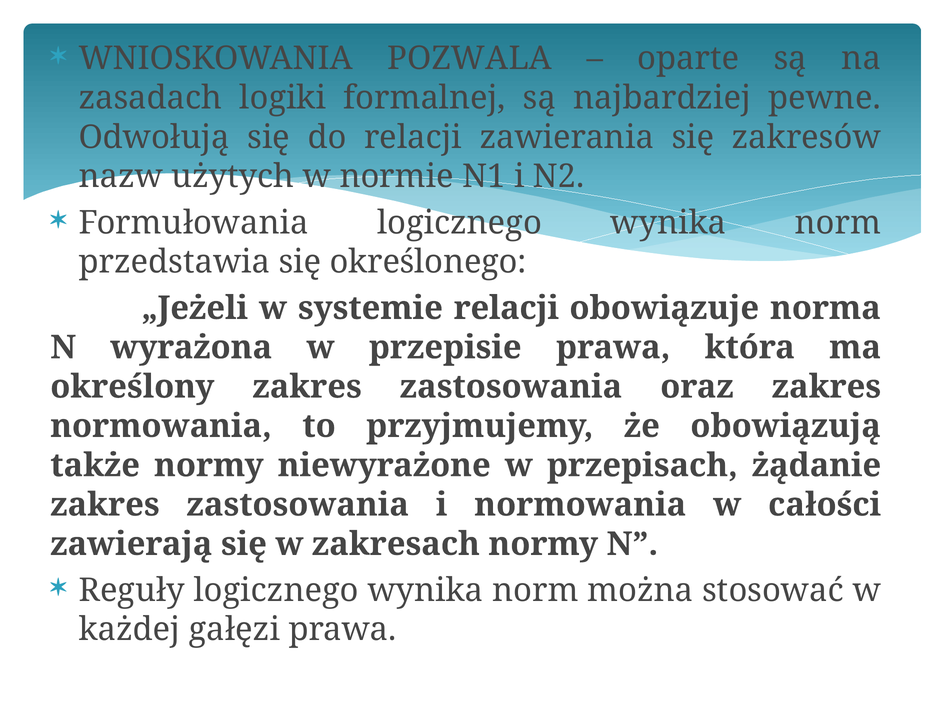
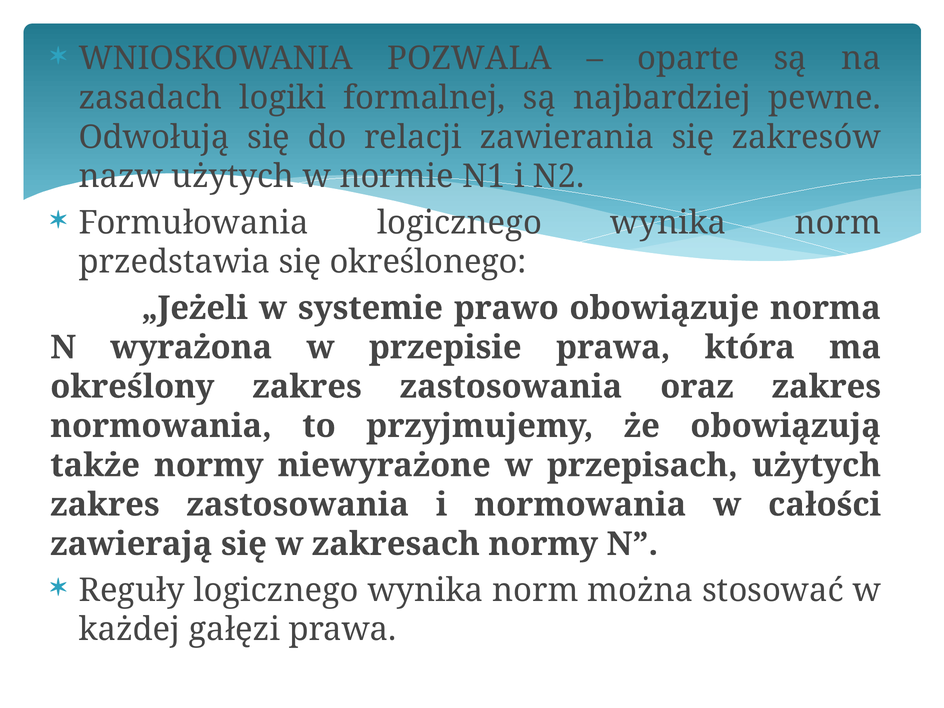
systemie relacji: relacji -> prawo (506, 308)
przepisach żądanie: żądanie -> użytych (816, 465)
